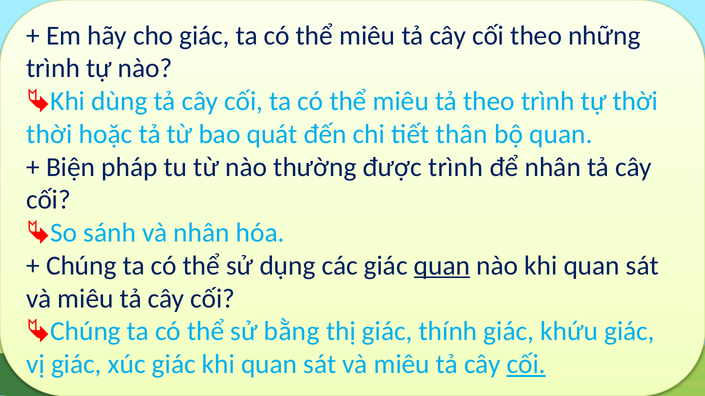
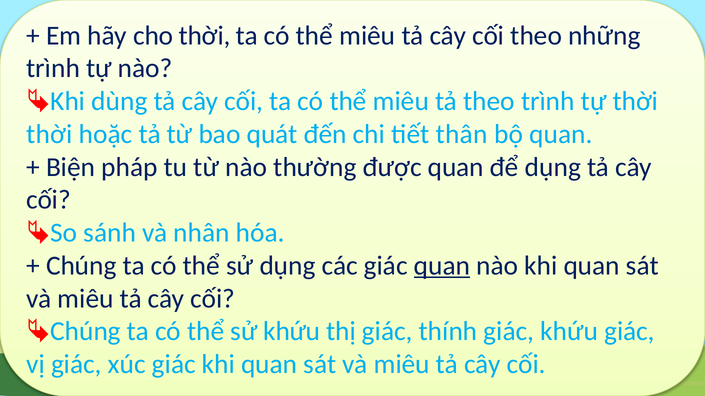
cho giác: giác -> thời (205, 36)
được trình: trình -> quan (456, 167)
để nhân: nhân -> dụng (553, 167)
sử bằng: bằng -> khứu (292, 332)
cối underline: present -> none (526, 365)
